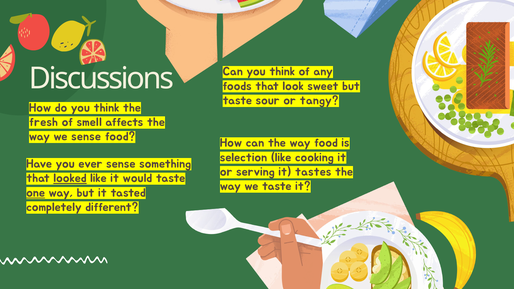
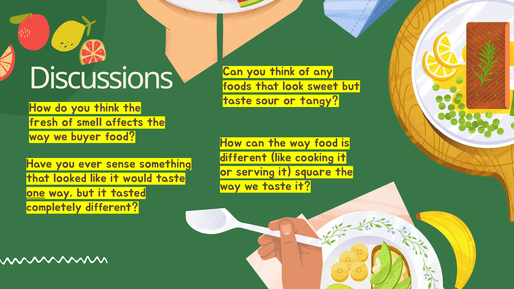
we sense: sense -> buyer (86, 137)
selection: selection -> different (244, 157)
tastes: tastes -> square (313, 172)
looked underline: present -> none (70, 178)
